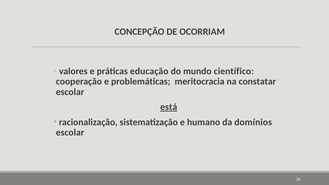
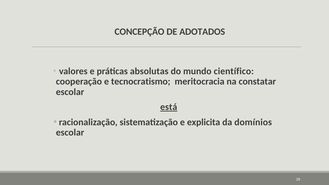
OCORRIAM: OCORRIAM -> ADOTADOS (202, 32)
educação: educação -> absolutas (149, 71)
problemáticas: problemáticas -> tecnocratismo (141, 82)
humano: humano -> explicita (204, 122)
